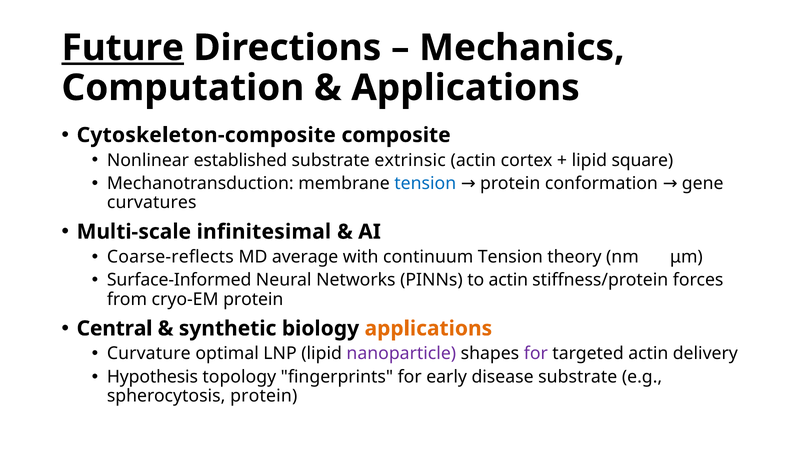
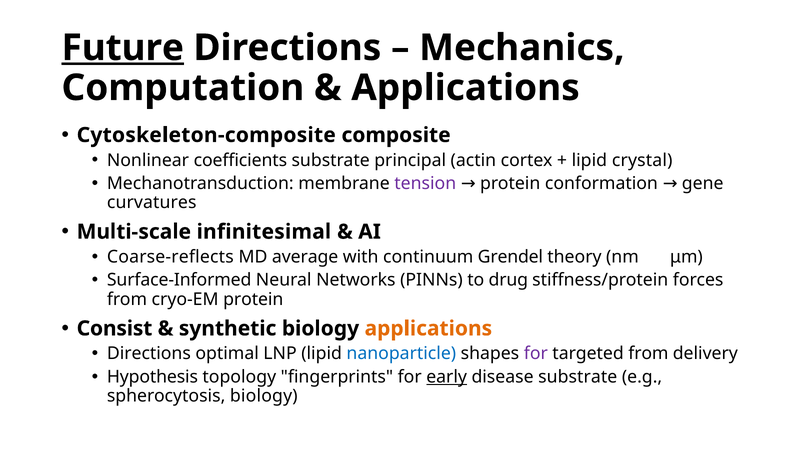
established: established -> coefficients (240, 160)
extrinsic: extrinsic -> principal (410, 160)
square: square -> crystal (642, 160)
tension colour: blue -> purple (425, 183)
continuum Tension: Tension -> Grendel (510, 257)
to actin: actin -> drug (508, 280)
Central: Central -> Consist (115, 328)
Curvature: Curvature -> Directions (149, 354)
nanoparticle colour: purple -> blue (401, 354)
targeted actin: actin -> from (648, 354)
early underline: none -> present (447, 377)
spherocytosis protein: protein -> biology (264, 396)
